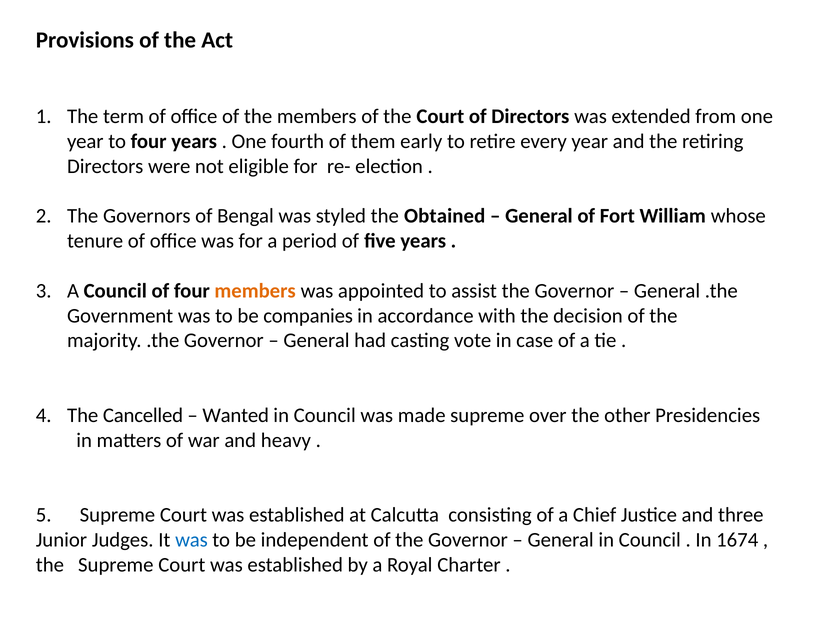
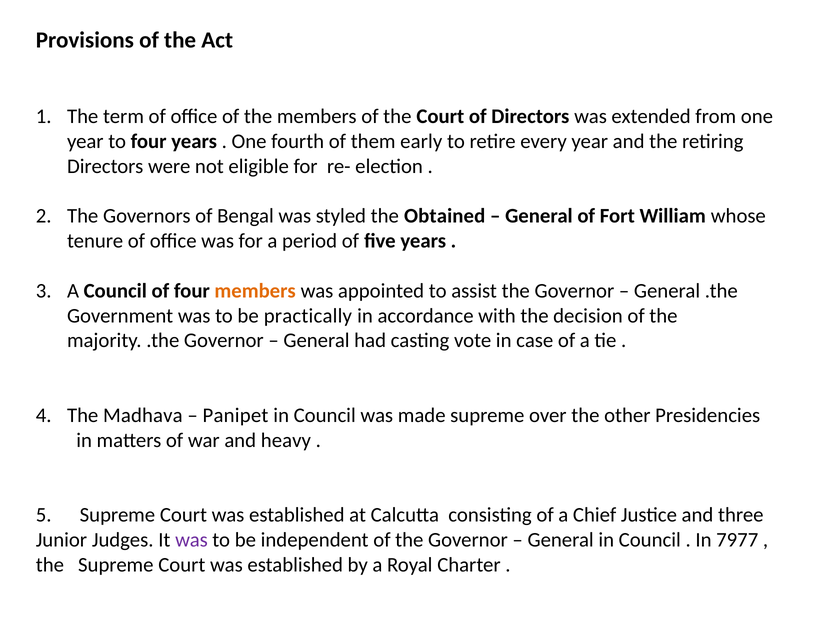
companies: companies -> practically (308, 316)
Cancelled: Cancelled -> Madhava (143, 416)
Wanted: Wanted -> Panipet (235, 416)
was colour: blue -> purple (191, 540)
1674: 1674 -> 7977 (737, 540)
